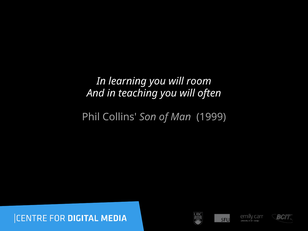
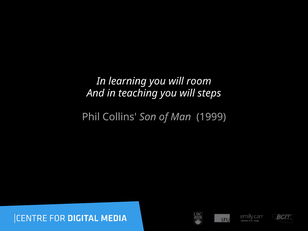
often: often -> steps (209, 93)
